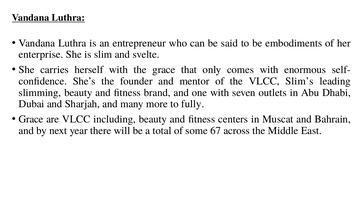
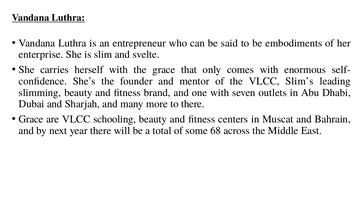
to fully: fully -> there (193, 104)
including: including -> schooling (115, 119)
67: 67 -> 68 (216, 130)
